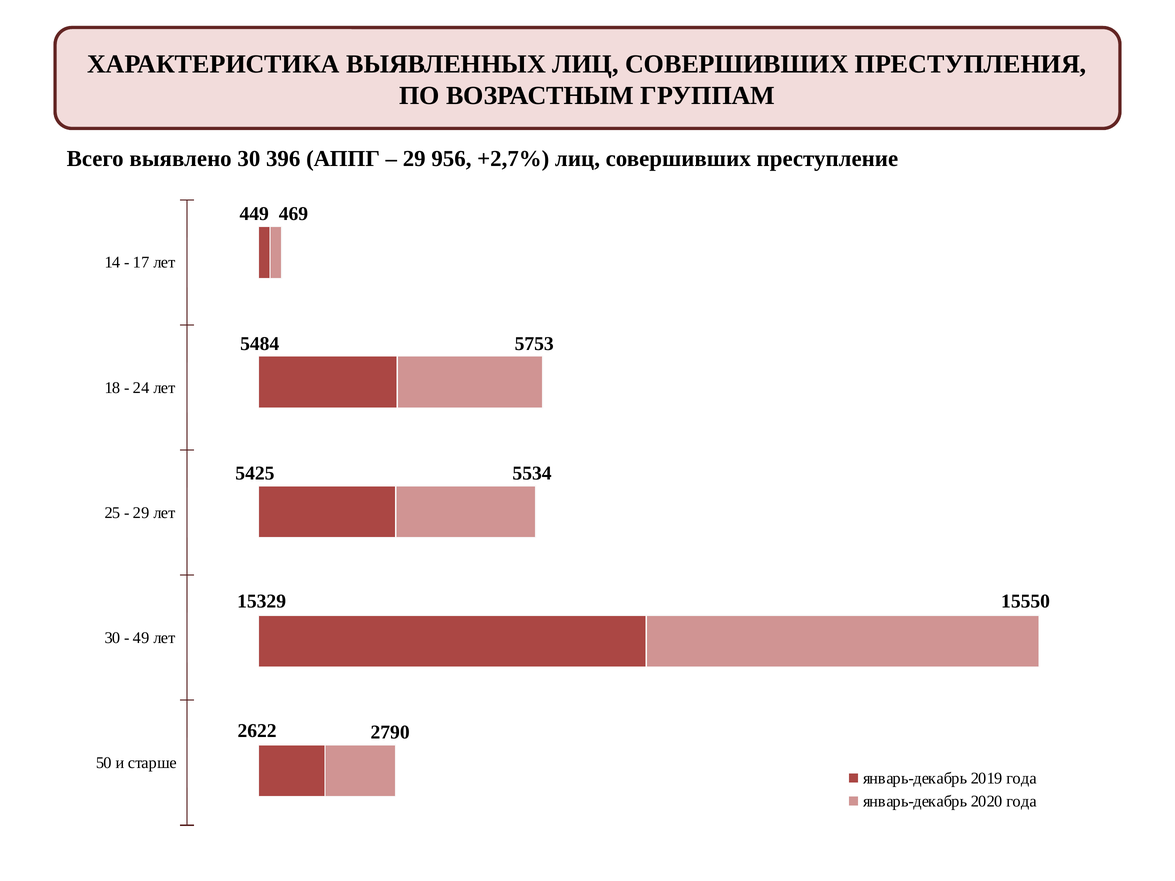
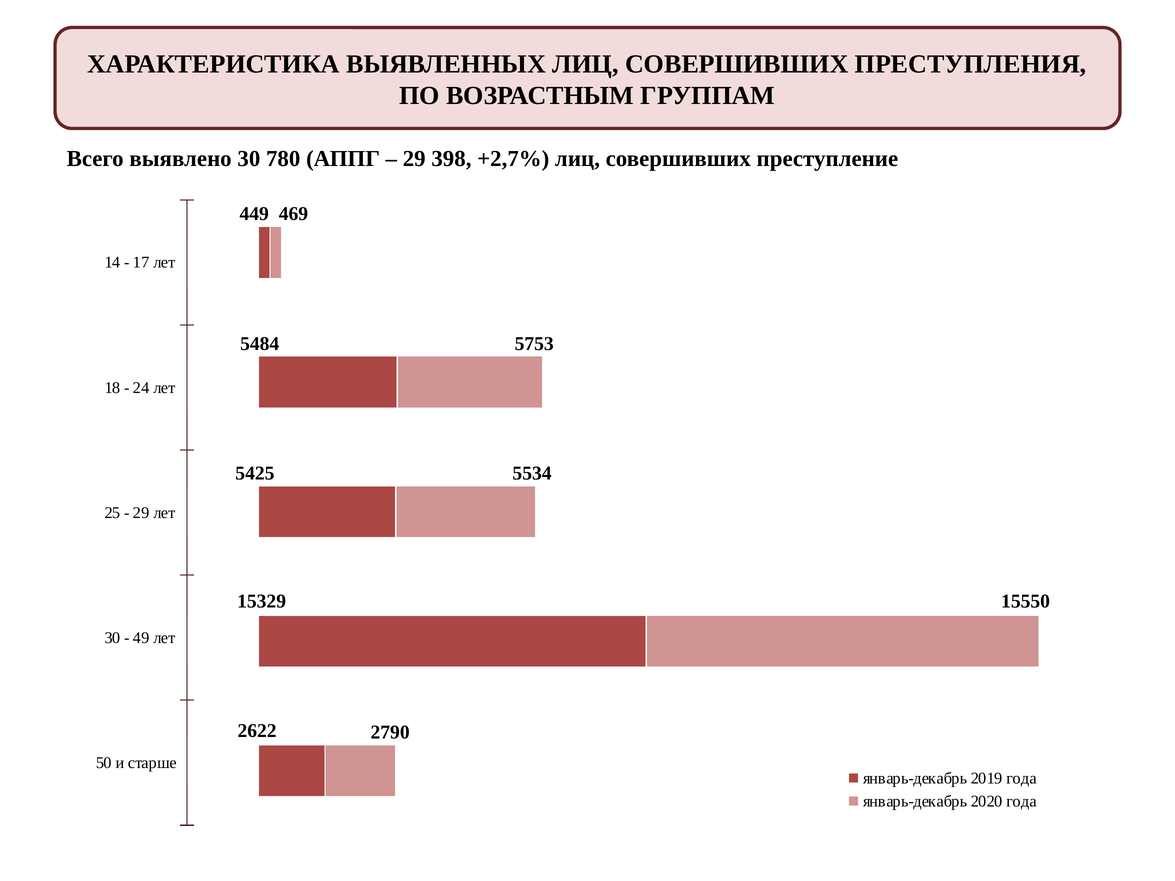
396: 396 -> 780 (283, 159)
956: 956 -> 398 (451, 159)
